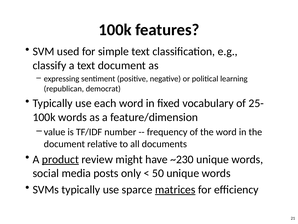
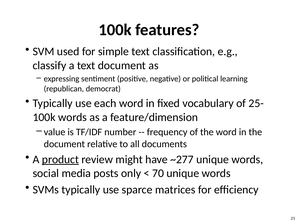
~230: ~230 -> ~277 (182, 159)
50: 50 -> 70 (158, 173)
matrices underline: present -> none (175, 189)
